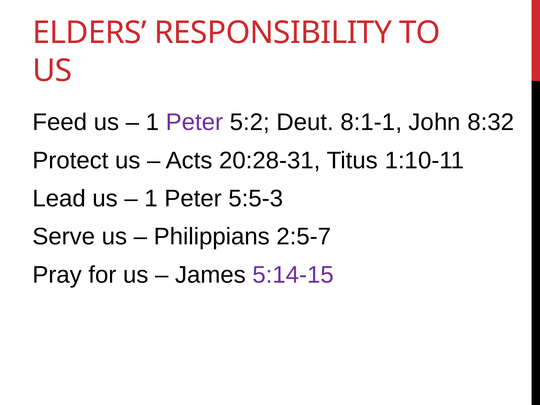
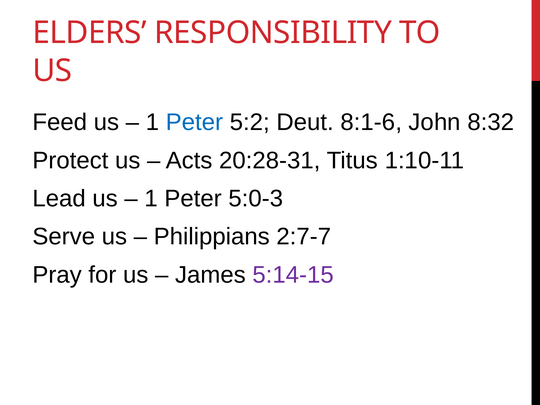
Peter colour: purple -> blue (194, 122)
8:1-1: 8:1-1 -> 8:1-6 (371, 122)
5:5-3: 5:5-3 -> 5:0-3 (256, 199)
2:5-7: 2:5-7 -> 2:7-7 (304, 237)
